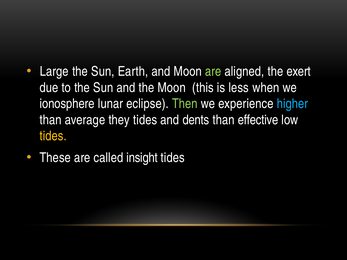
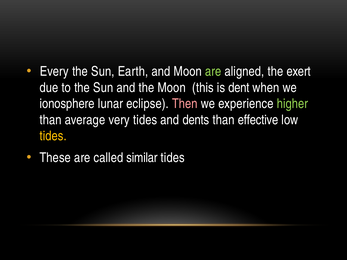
Large: Large -> Every (54, 71)
less: less -> dent (239, 88)
Then colour: light green -> pink (185, 104)
higher colour: light blue -> light green (292, 104)
they: they -> very (119, 120)
insight: insight -> similar (142, 158)
